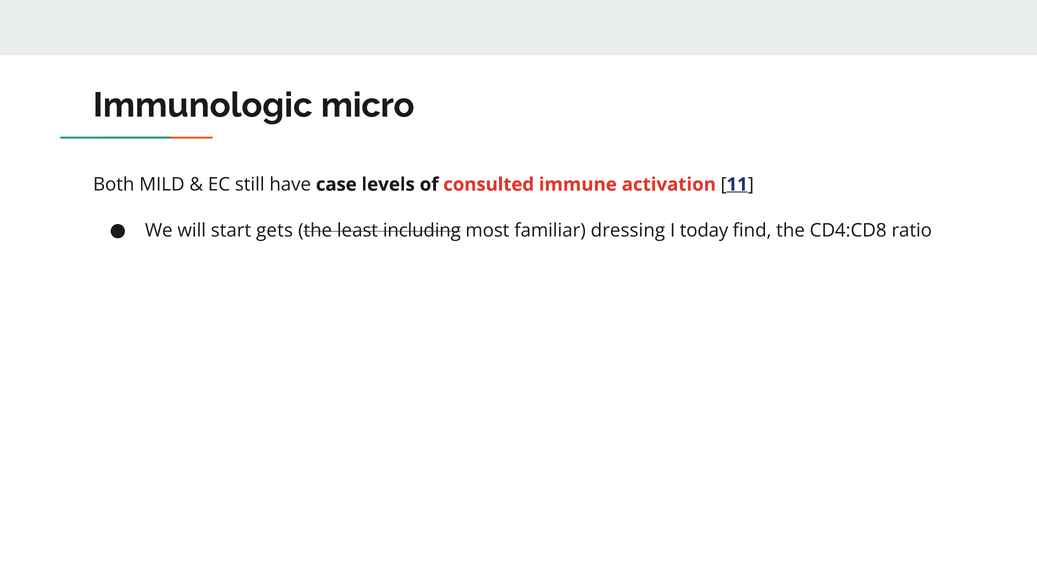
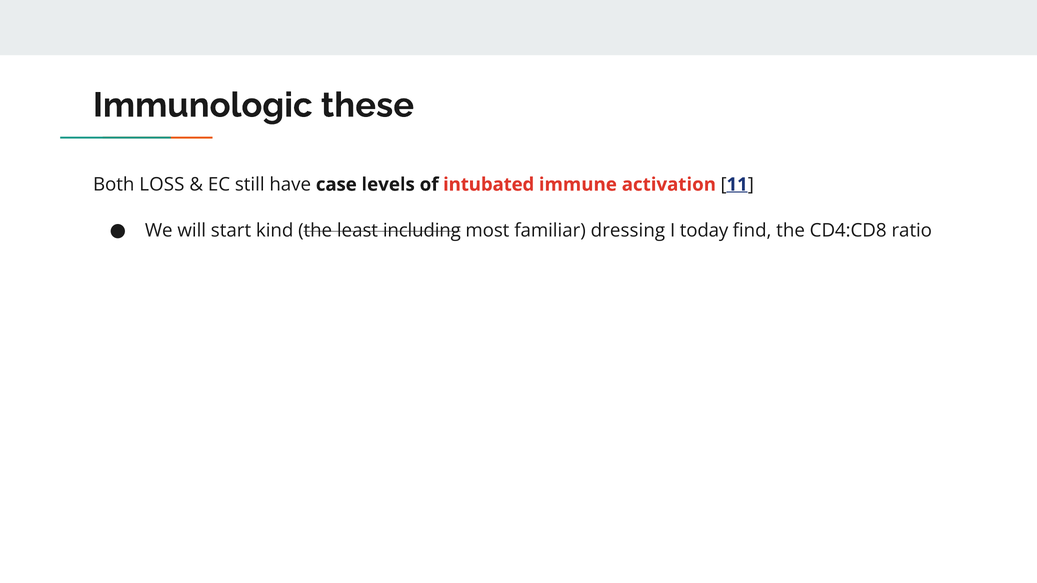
micro: micro -> these (367, 105)
MILD: MILD -> LOSS (162, 185)
consulted: consulted -> intubated (489, 185)
gets: gets -> kind (275, 231)
